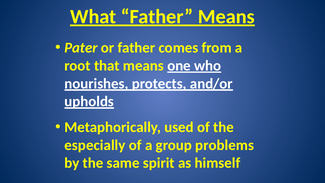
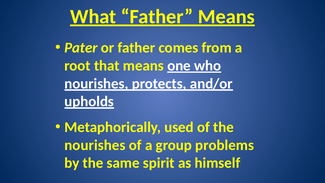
especially: especially -> nourishes (95, 145)
